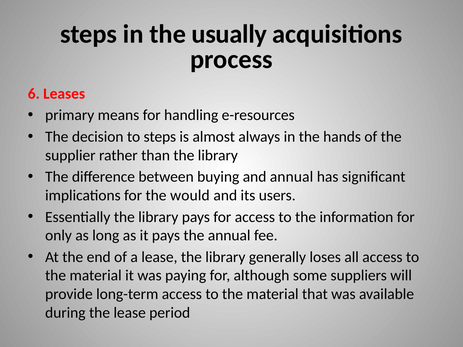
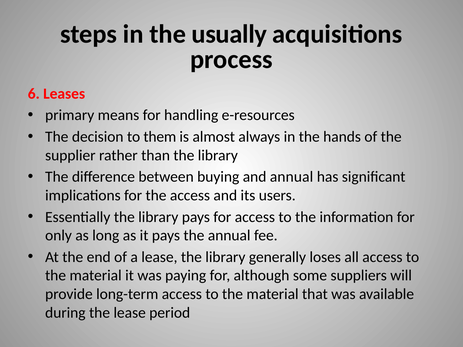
to steps: steps -> them (160, 137)
the would: would -> access (190, 196)
